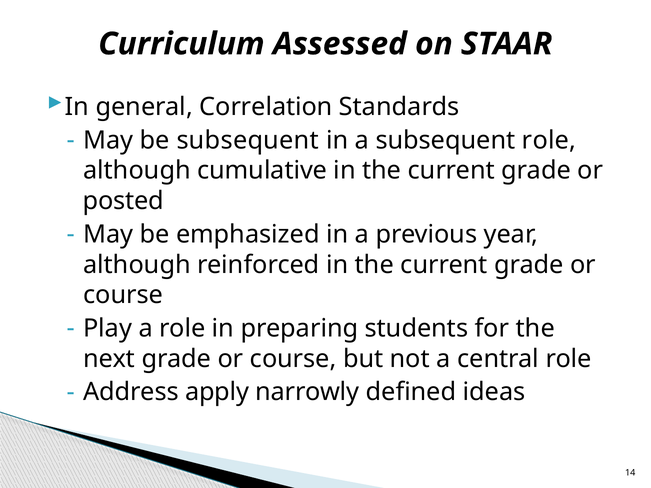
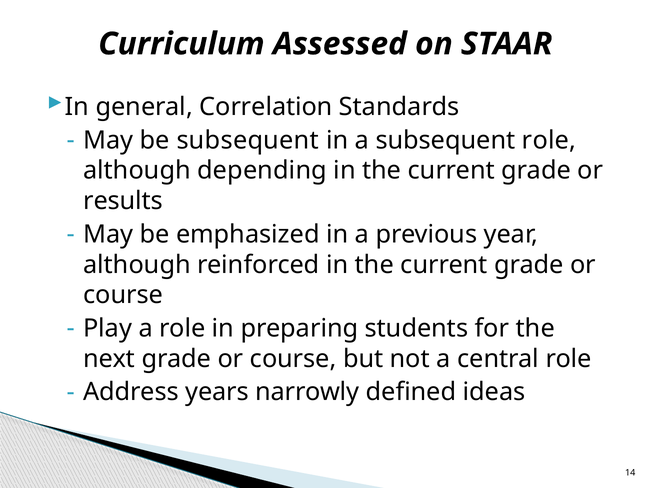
cumulative: cumulative -> depending (262, 171)
posted: posted -> results (123, 201)
apply: apply -> years (217, 392)
